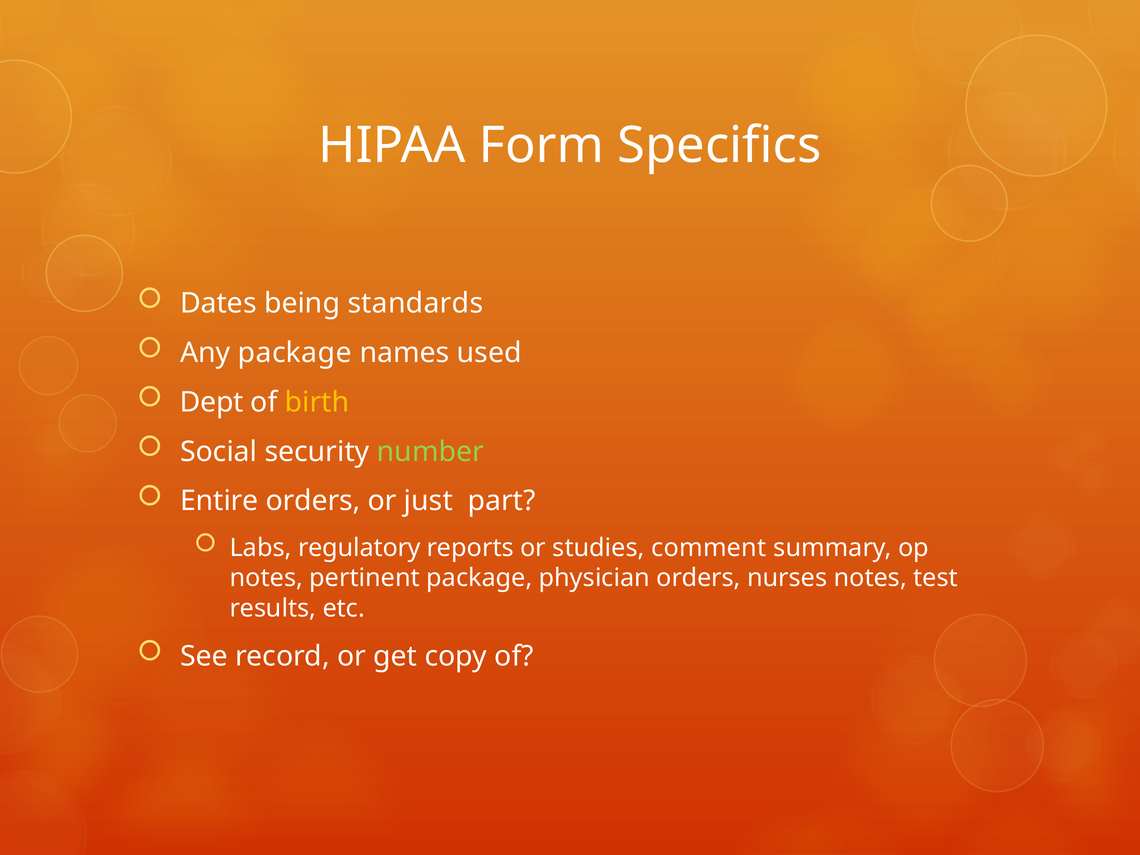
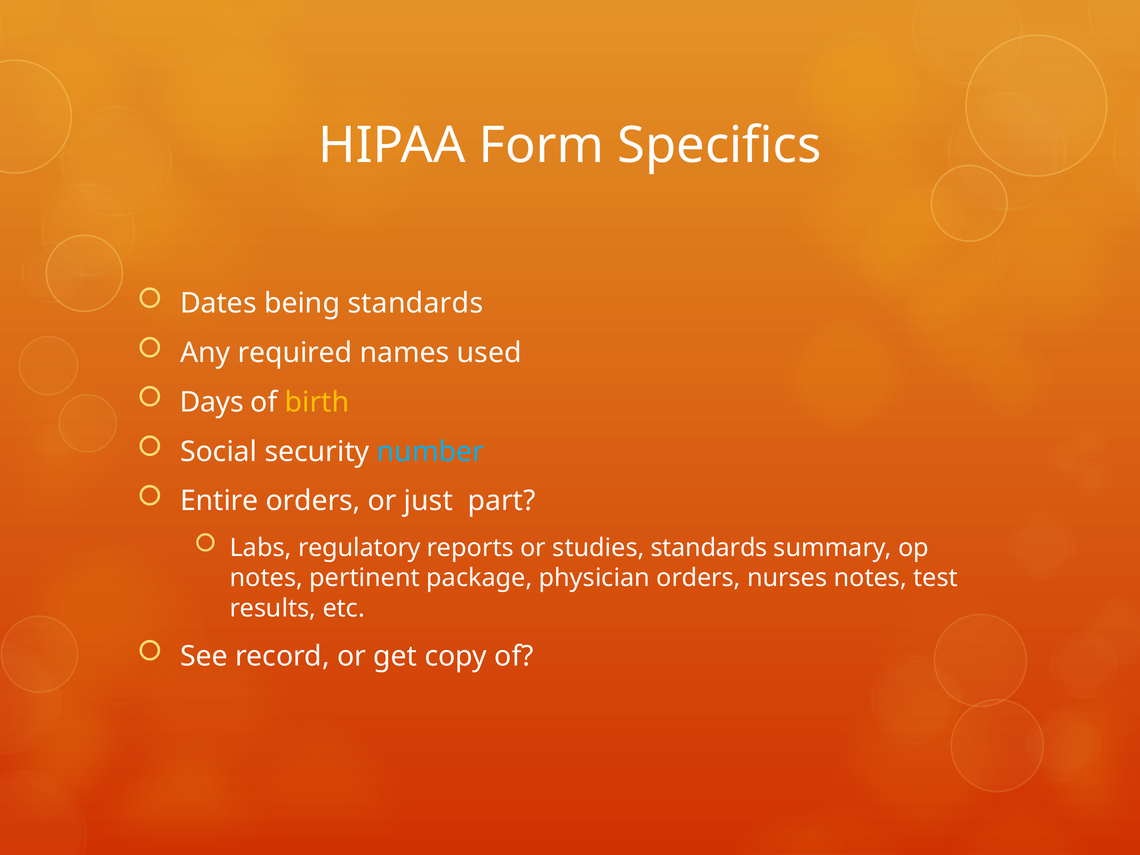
Any package: package -> required (295, 353)
Dept: Dept -> Days (212, 402)
number colour: light green -> light blue (430, 452)
studies comment: comment -> standards (709, 548)
